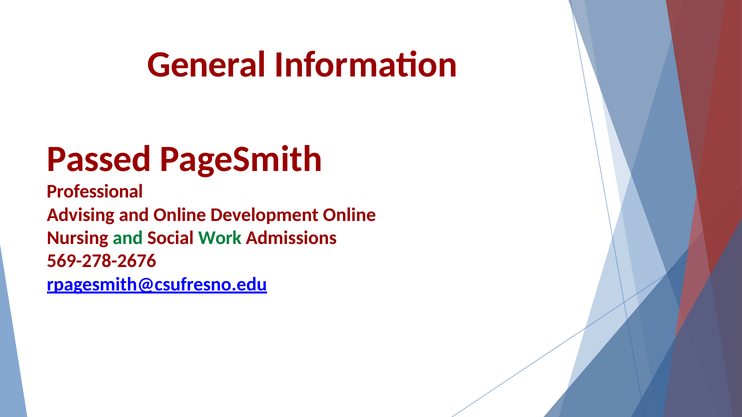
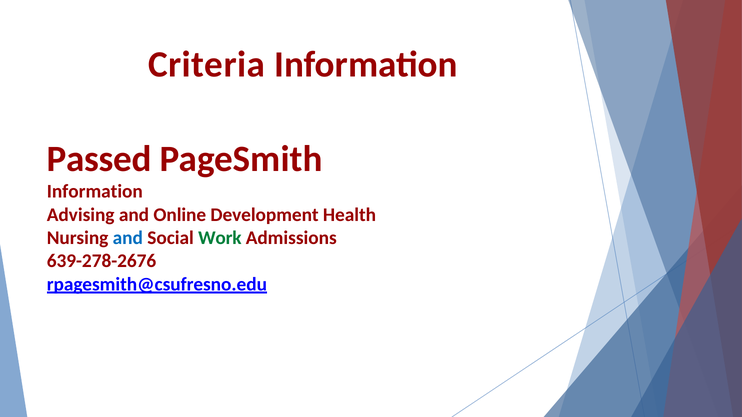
General: General -> Criteria (207, 65)
Professional: Professional -> Information (95, 192)
Development Online: Online -> Health (350, 215)
and colour: green -> blue (128, 238)
569-278-2676: 569-278-2676 -> 639-278-2676 (102, 261)
